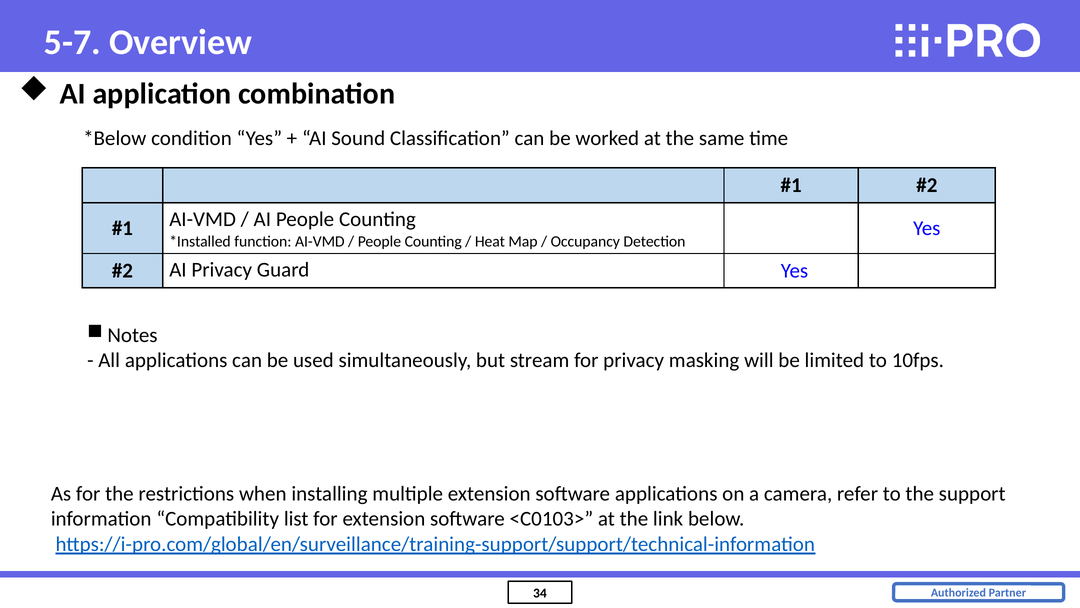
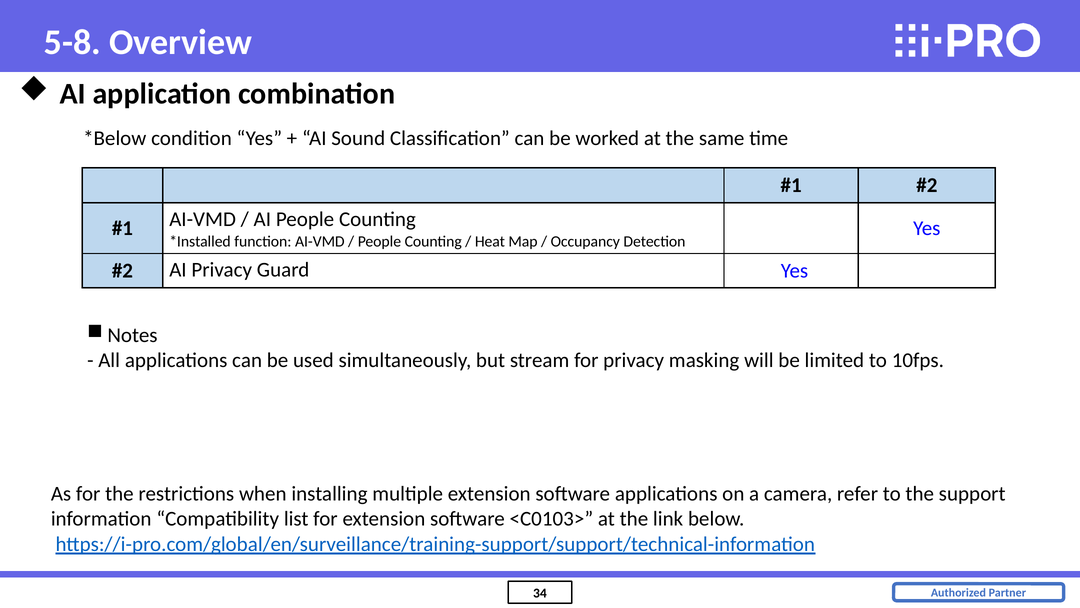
5-7: 5-7 -> 5-8 (72, 42)
